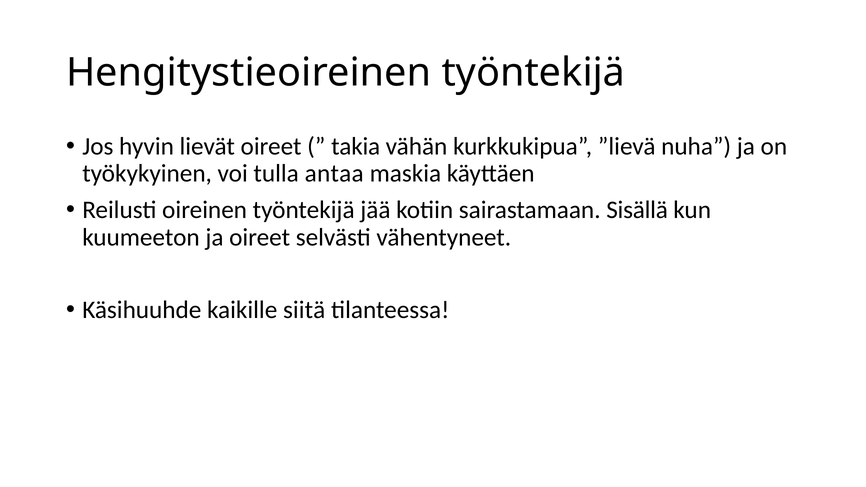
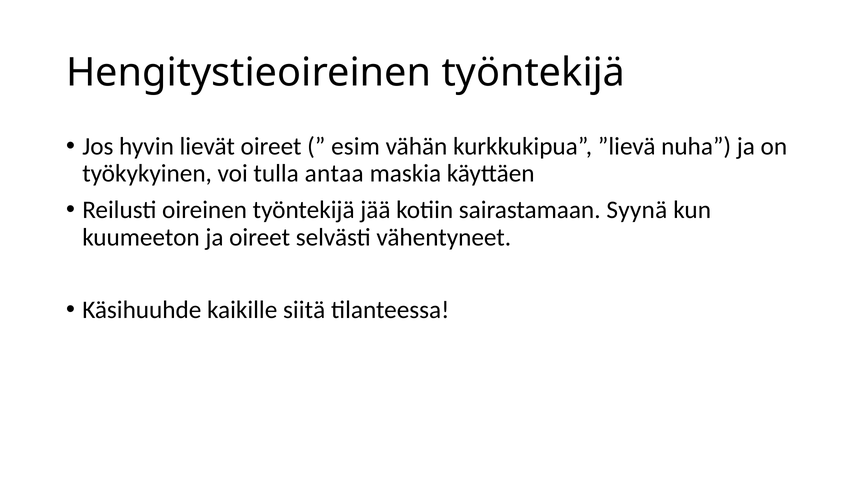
takia: takia -> esim (356, 146)
Sisällä: Sisällä -> Syynä (637, 210)
